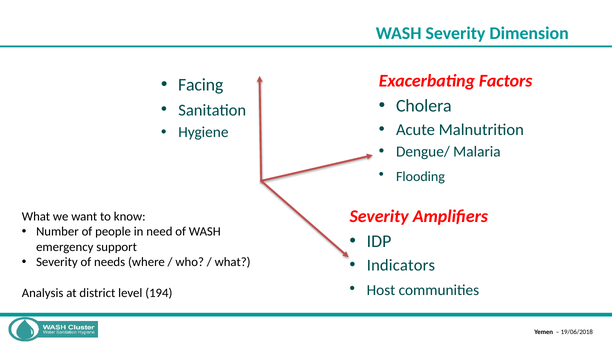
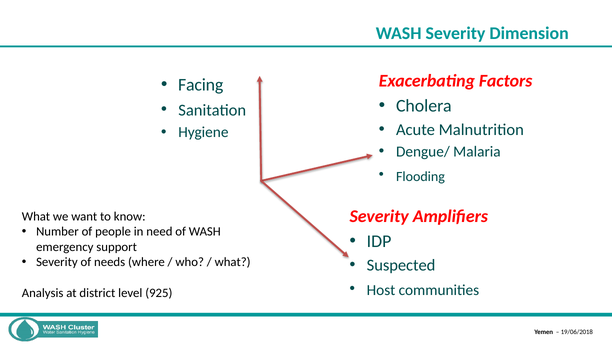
Indicators: Indicators -> Suspected (401, 265)
194: 194 -> 925 (159, 293)
